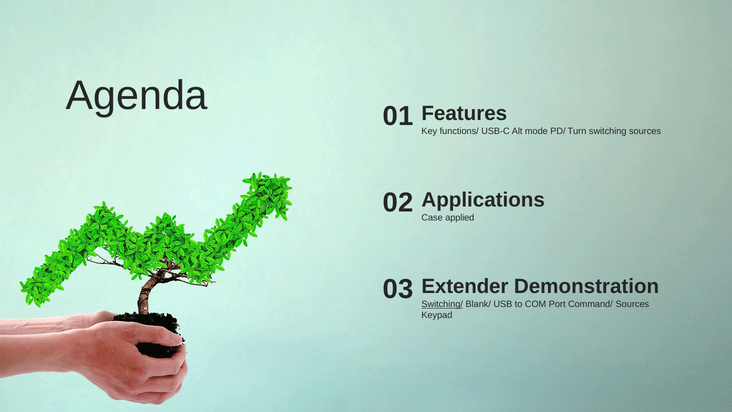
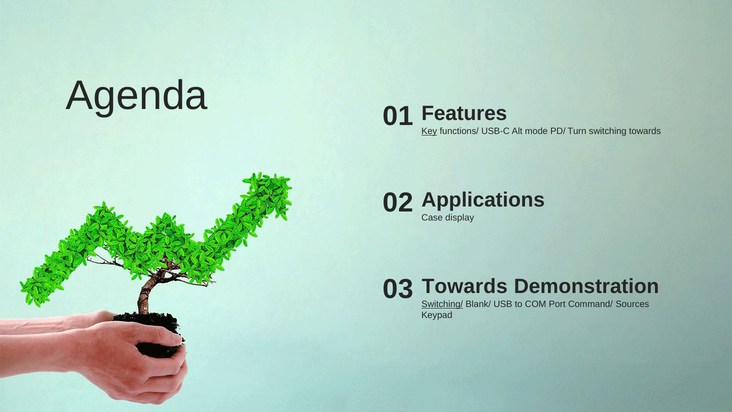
Key underline: none -> present (429, 131)
switching sources: sources -> towards (645, 131)
applied: applied -> display (460, 218)
Extender: Extender -> Towards (465, 286)
